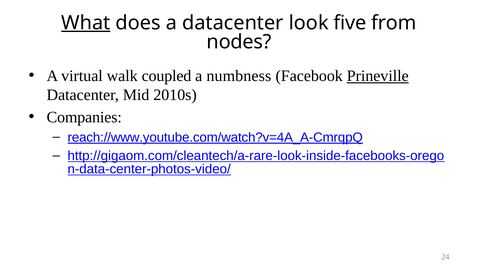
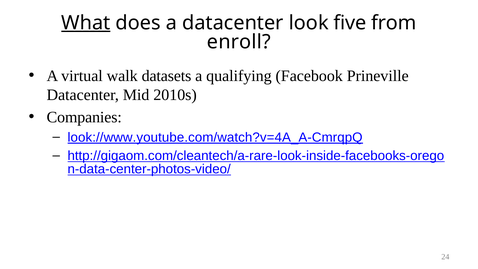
nodes: nodes -> enroll (239, 42)
coupled: coupled -> datasets (166, 76)
numbness: numbness -> qualifying (239, 76)
Prineville underline: present -> none (378, 76)
reach://www.youtube.com/watch?v=4A_A-CmrqpQ: reach://www.youtube.com/watch?v=4A_A-CmrqpQ -> look://www.youtube.com/watch?v=4A_A-CmrqpQ (215, 137)
